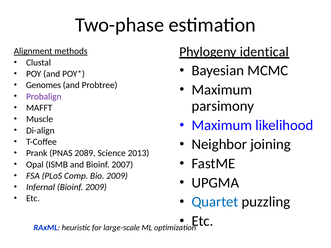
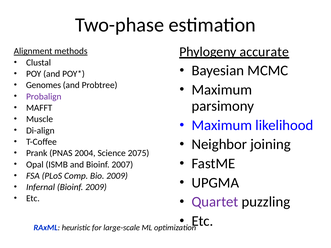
identical: identical -> accurate (264, 52)
2089: 2089 -> 2004 (85, 153)
2013: 2013 -> 2075 (138, 153)
Quartet colour: blue -> purple (215, 202)
